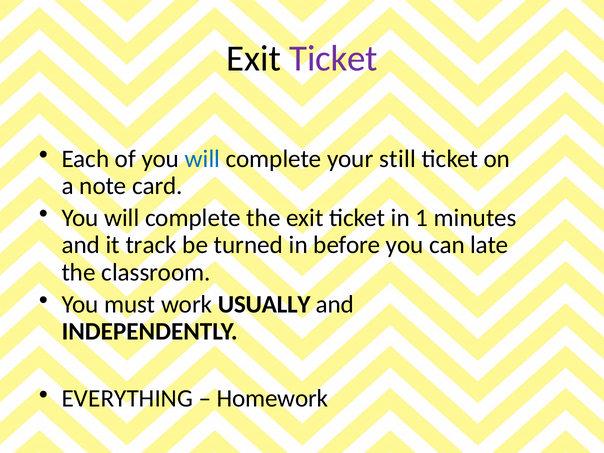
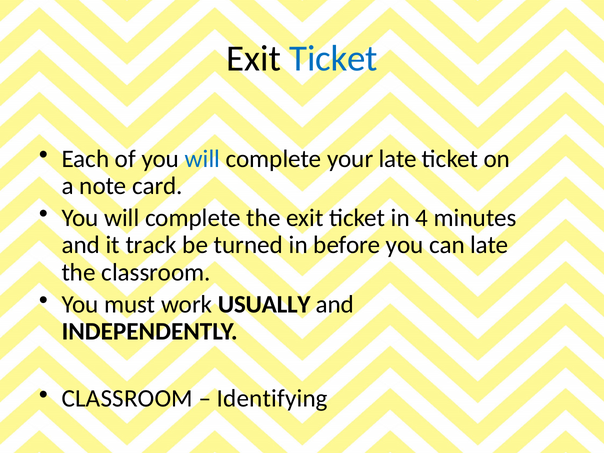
Ticket colour: purple -> blue (334, 58)
your still: still -> late (398, 159)
1: 1 -> 4 (422, 218)
EVERYTHING: EVERYTHING -> CLASSROOM (127, 399)
Homework: Homework -> Identifying (272, 399)
